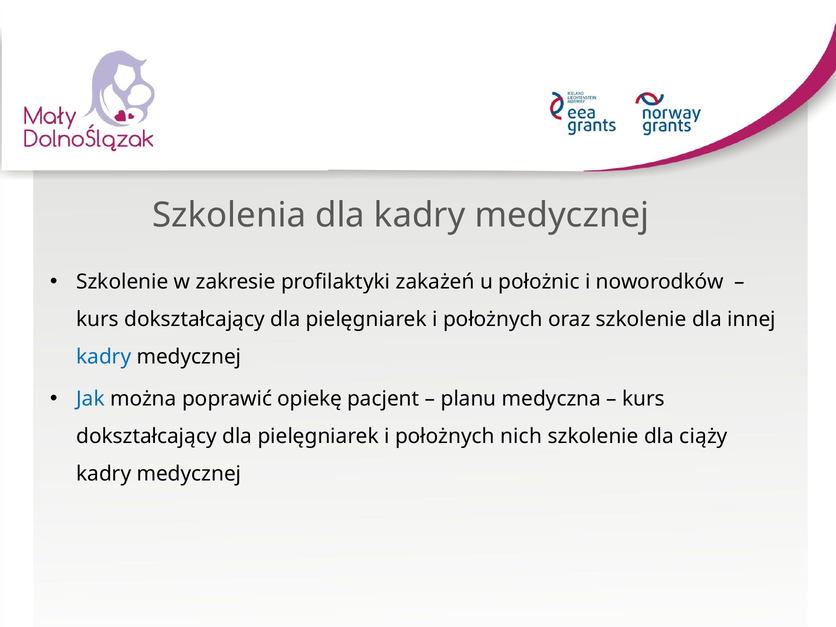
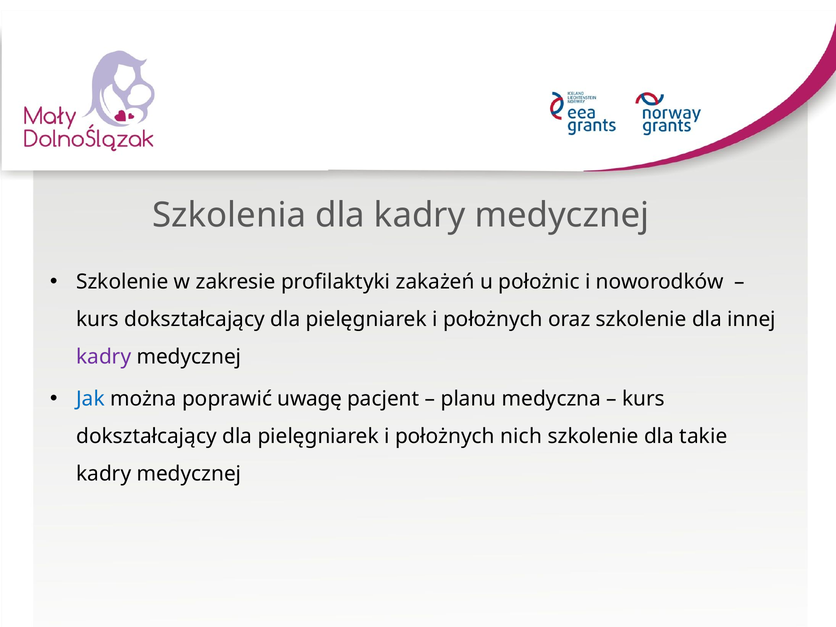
kadry colour: blue -> purple (104, 357)
opiekę: opiekę -> uwagę (310, 399)
ciąży: ciąży -> takie (704, 436)
